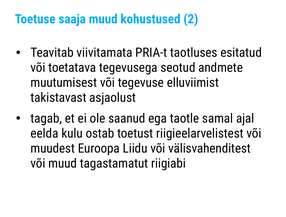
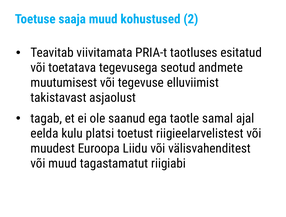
ostab: ostab -> platsi (100, 134)
